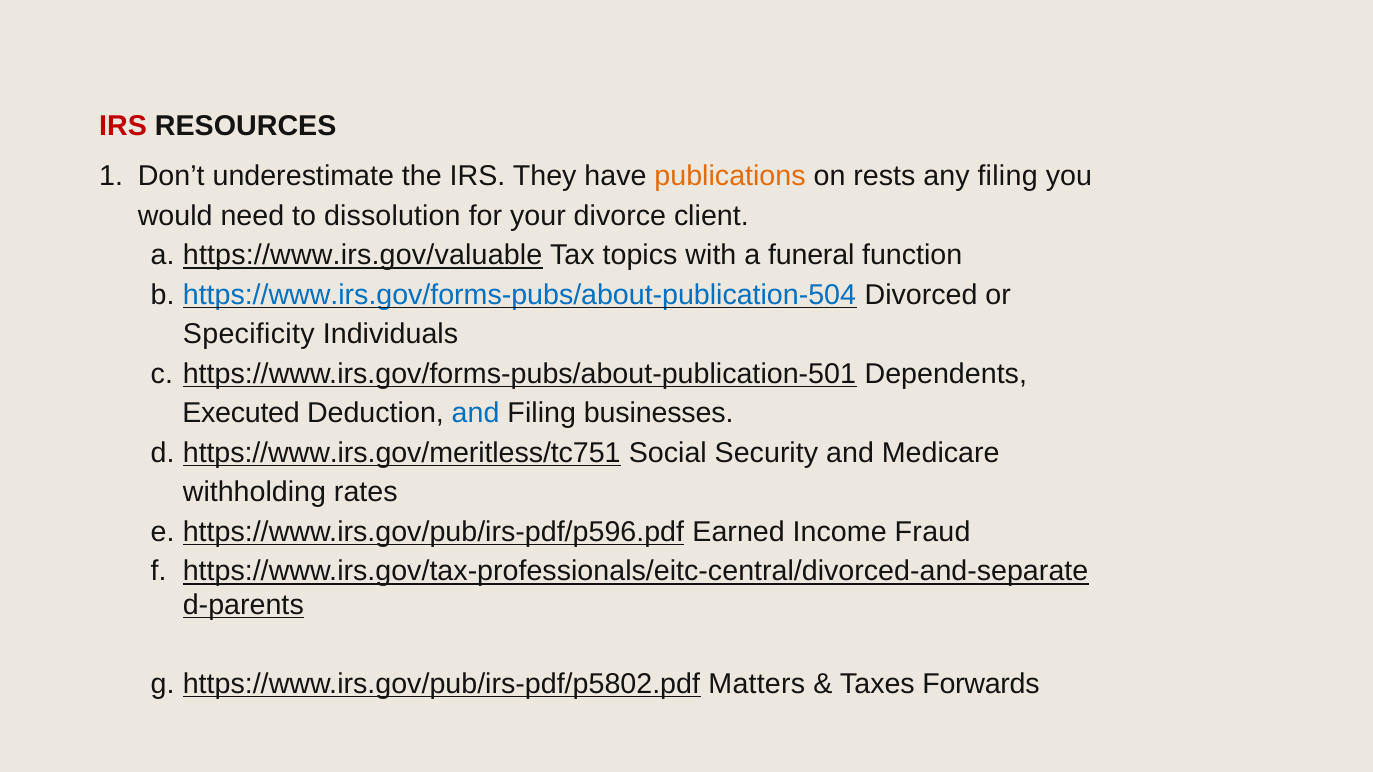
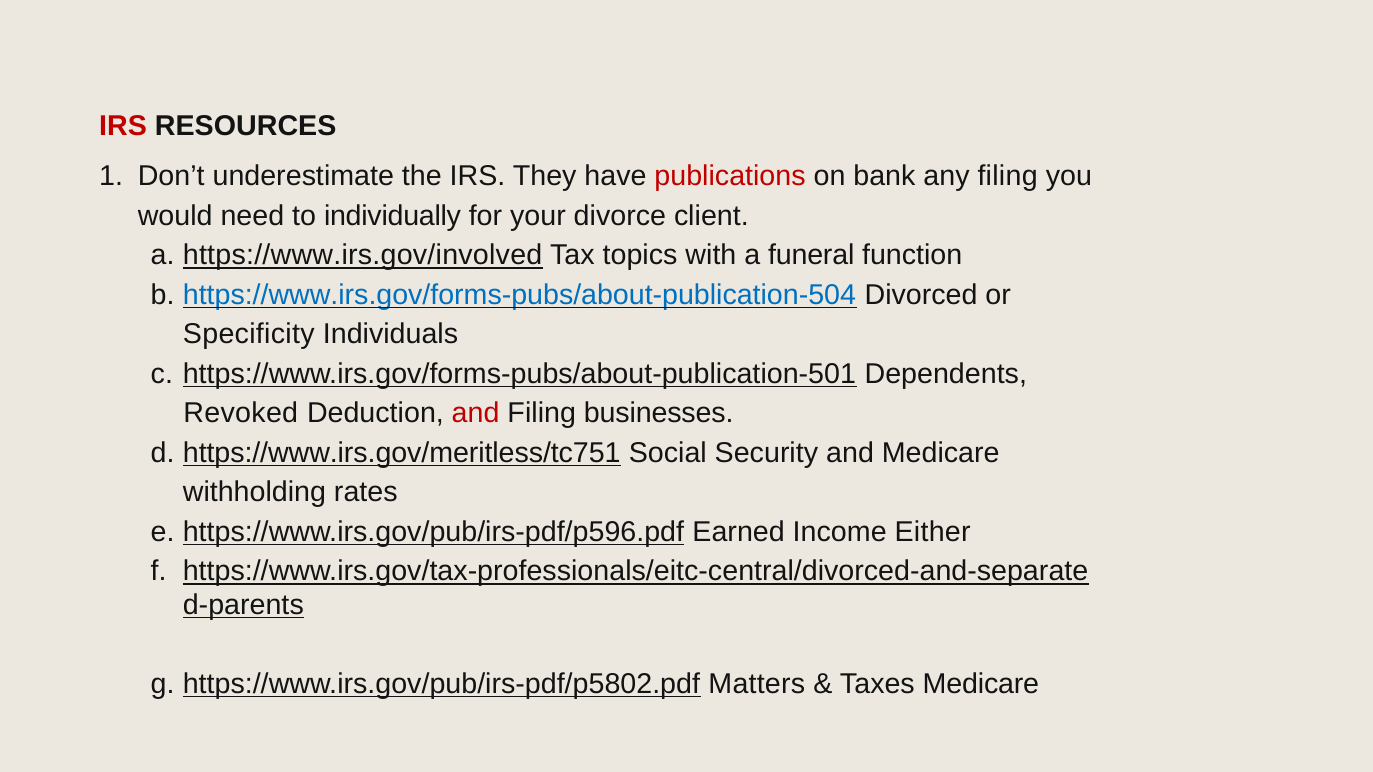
publications colour: orange -> red (730, 177)
rests: rests -> bank (884, 177)
dissolution: dissolution -> individually (393, 216)
https://www.irs.gov/valuable: https://www.irs.gov/valuable -> https://www.irs.gov/involved (363, 256)
Executed: Executed -> Revoked (241, 414)
and colour: blue -> red (476, 414)
Fraud: Fraud -> Either (933, 532)
Taxes Forwards: Forwards -> Medicare (981, 684)
